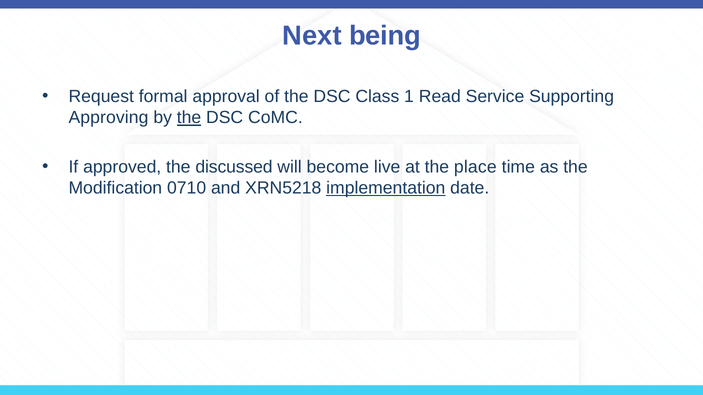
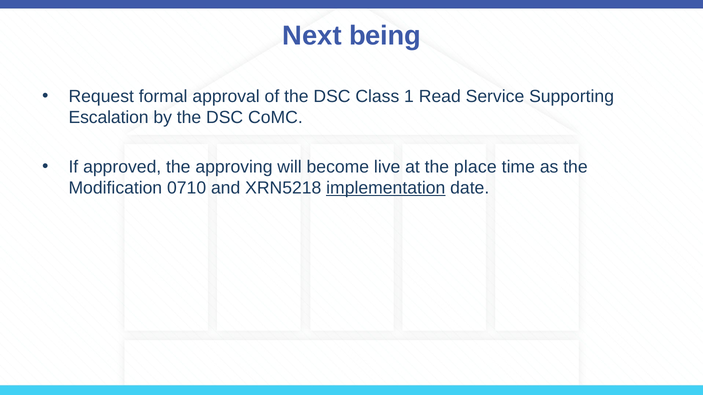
Approving: Approving -> Escalation (109, 118)
the underline: present -> none (189, 118)
discussed: discussed -> approving (234, 167)
